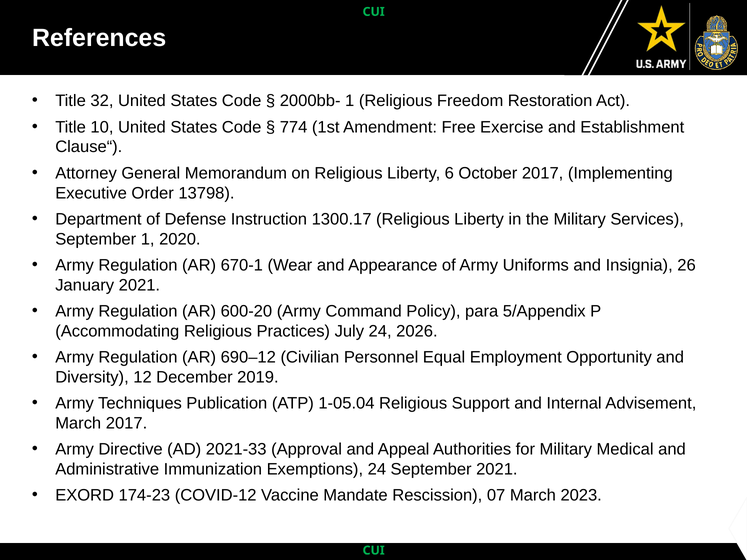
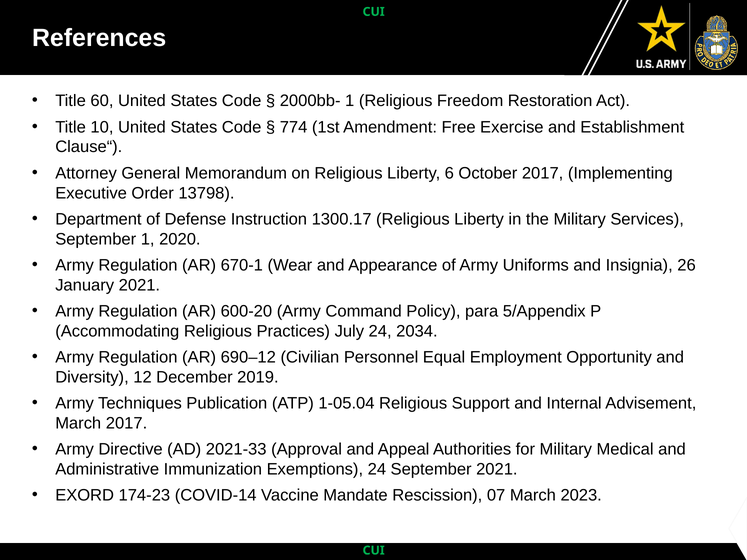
32: 32 -> 60 (102, 101)
2026: 2026 -> 2034 (417, 331)
COVID-12: COVID-12 -> COVID-14 (216, 496)
